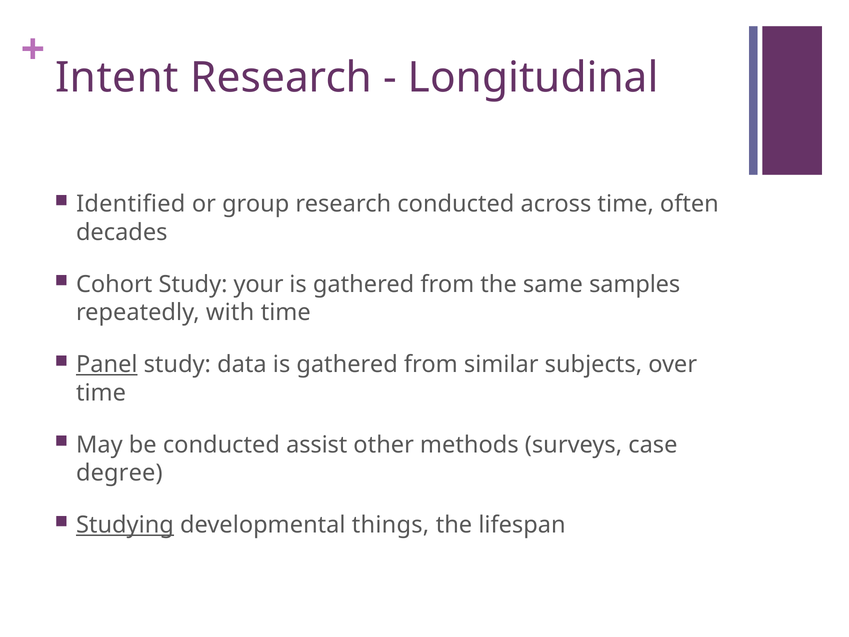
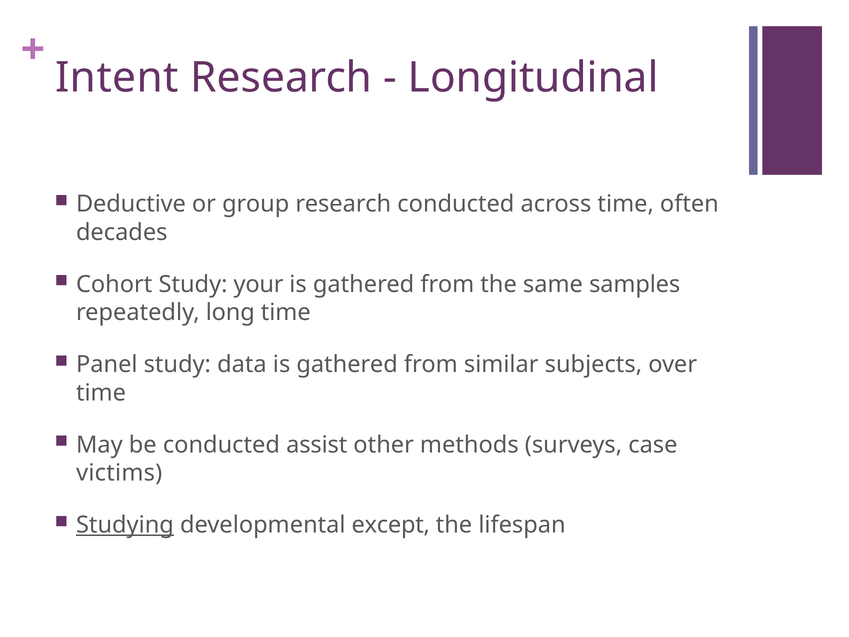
Identified: Identified -> Deductive (131, 204)
with: with -> long (230, 313)
Panel underline: present -> none (107, 364)
degree: degree -> victims (119, 473)
things: things -> except (391, 525)
